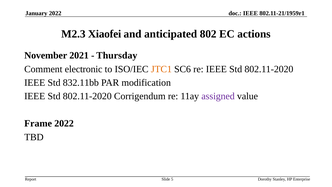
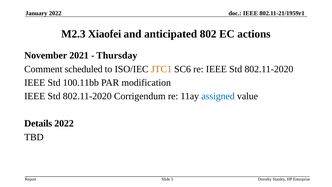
electronic: electronic -> scheduled (84, 69)
832.11bb: 832.11bb -> 100.11bb (81, 83)
assigned colour: purple -> blue (218, 96)
Frame: Frame -> Details (38, 123)
